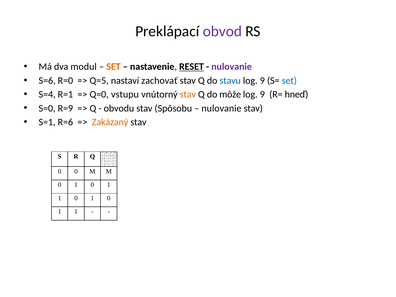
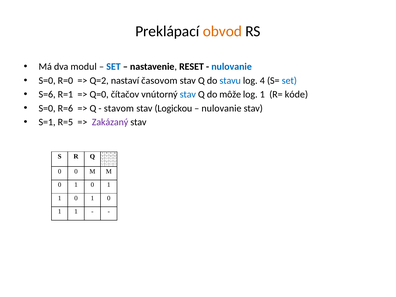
obvod colour: purple -> orange (222, 31)
SET colour: orange -> blue (113, 67)
RESET underline: present -> none (191, 67)
nulovanie colour: purple -> blue (232, 67)
S=6: S=6 -> S=0 (47, 81)
Q=5: Q=5 -> Q=2 (99, 81)
zachovať: zachovať -> časovom (159, 81)
9: 9 -> 4 (262, 81)
S=4: S=4 -> S=6 (47, 94)
vstupu: vstupu -> čítačov (125, 94)
stav colour: orange -> blue (188, 94)
9: 9 -> 1 (262, 94)
hneď: hneď -> kóde (296, 94)
R=9: R=9 -> R=6 (65, 108)
obvodu: obvodu -> stavom (119, 108)
Spôsobu: Spôsobu -> Logickou (173, 108)
R=6: R=6 -> R=5 (65, 122)
Zakázaný colour: orange -> purple (110, 122)
